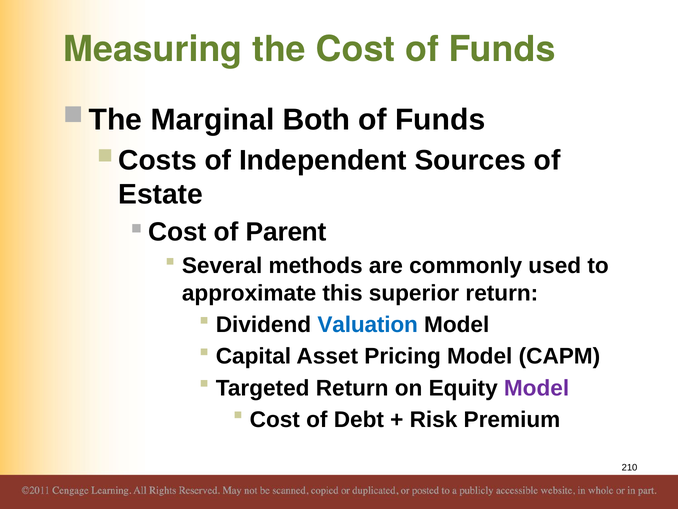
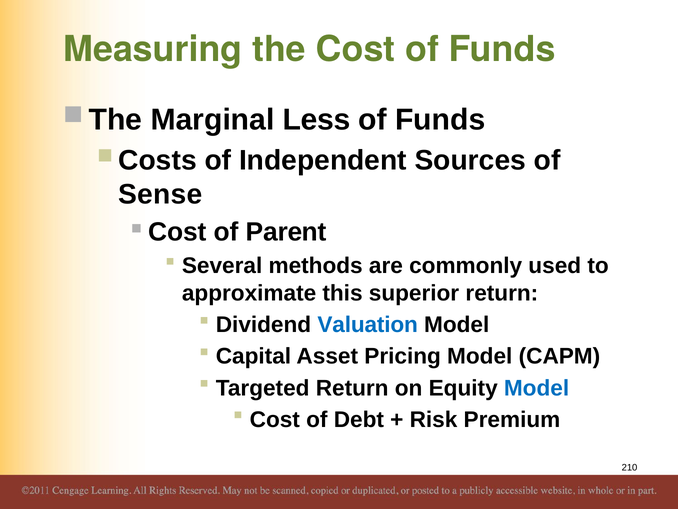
Both: Both -> Less (317, 120)
Estate: Estate -> Sense (161, 194)
Model colour: purple -> blue (537, 388)
